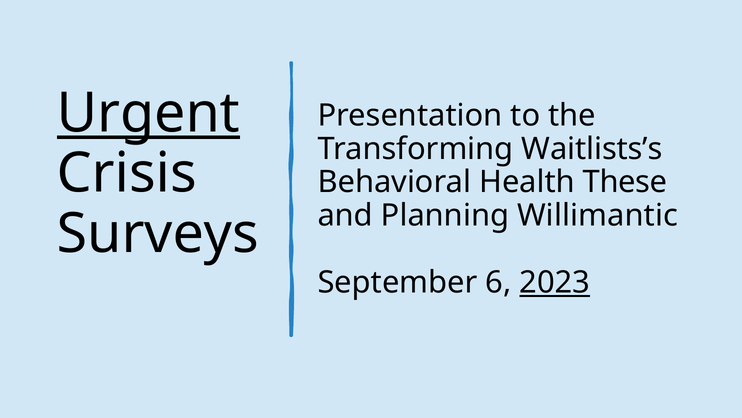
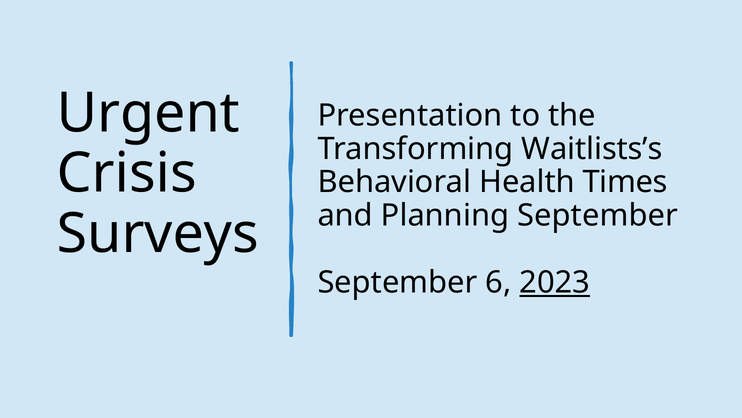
Urgent underline: present -> none (148, 113)
These: These -> Times (625, 182)
Planning Willimantic: Willimantic -> September (598, 215)
